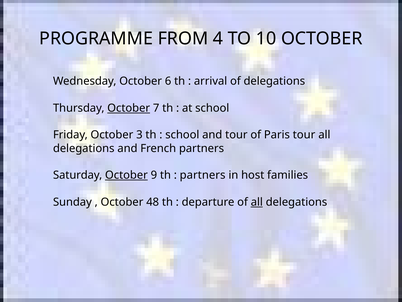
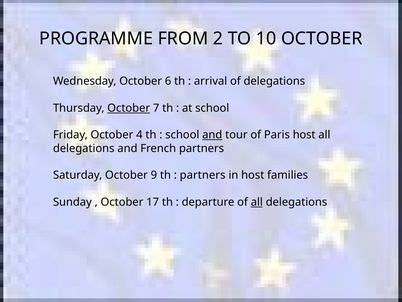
4: 4 -> 2 (218, 38)
3: 3 -> 4 (139, 135)
and underline: none -> present (212, 135)
Paris tour: tour -> host (304, 135)
October underline: present -> none (126, 175)
48: 48 -> 17 (153, 202)
